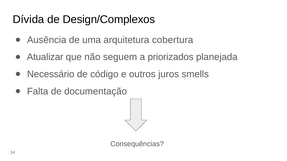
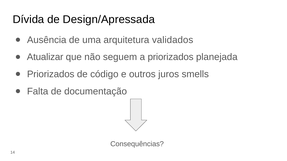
Design/Complexos: Design/Complexos -> Design/Apressada (109, 20)
cobertura: cobertura -> validados (173, 40)
Necessário: Necessário -> Priorizados (51, 74)
